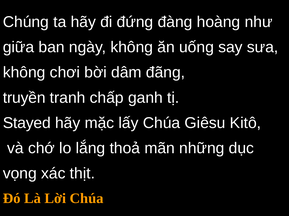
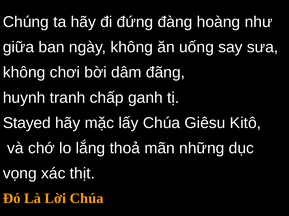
truyền: truyền -> huynh (24, 98)
